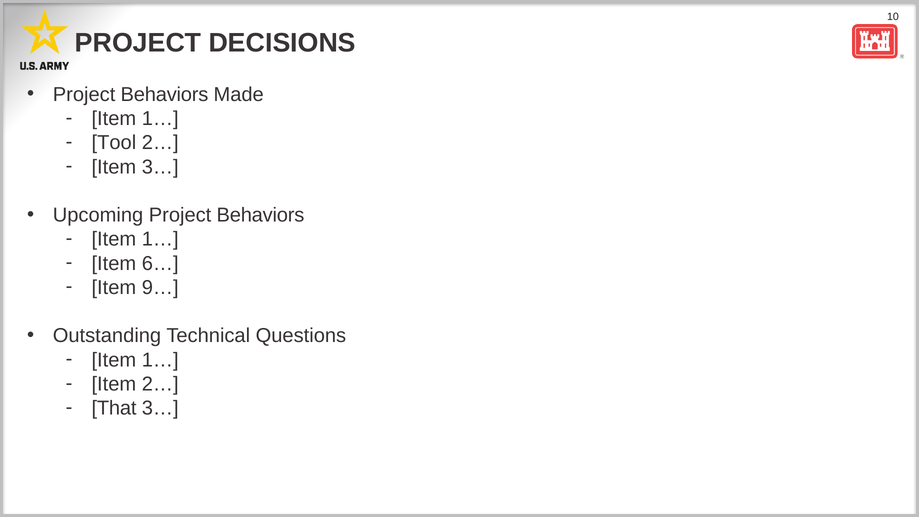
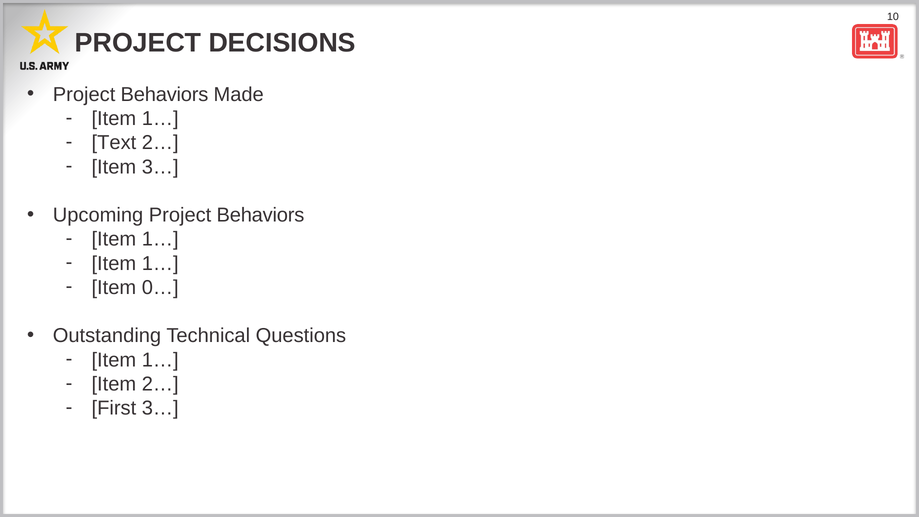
Tool: Tool -> Text (114, 143)
6…: 6… -> 1… (160, 263)
9…: 9… -> 0… (160, 287)
That: That -> First (114, 408)
